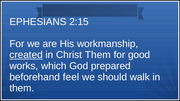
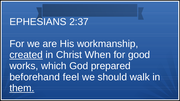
2:15: 2:15 -> 2:37 (79, 22)
Christ Them: Them -> When (98, 55)
them underline: none -> present (22, 88)
